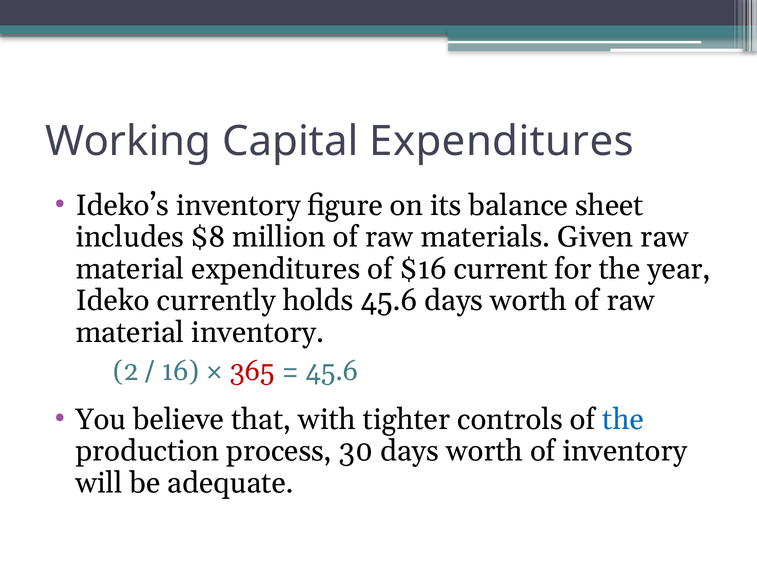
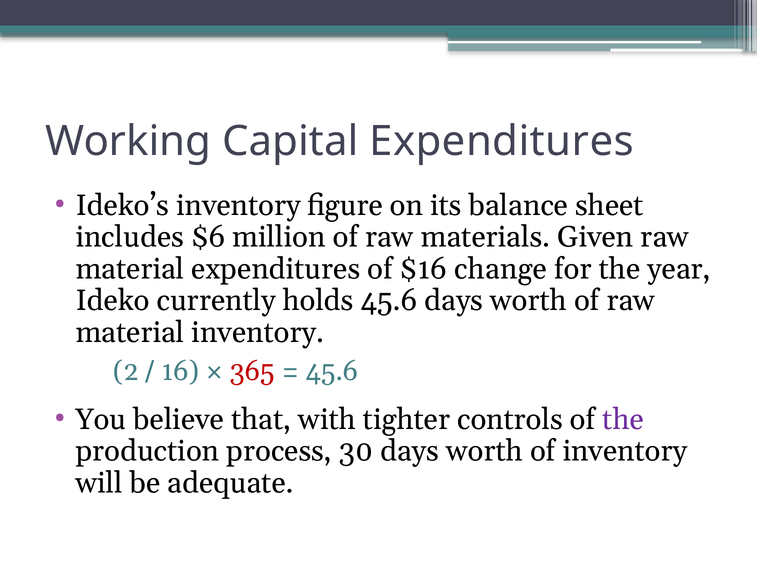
$8: $8 -> $6 (208, 237)
current: current -> change (501, 269)
the colour: blue -> purple (623, 420)
